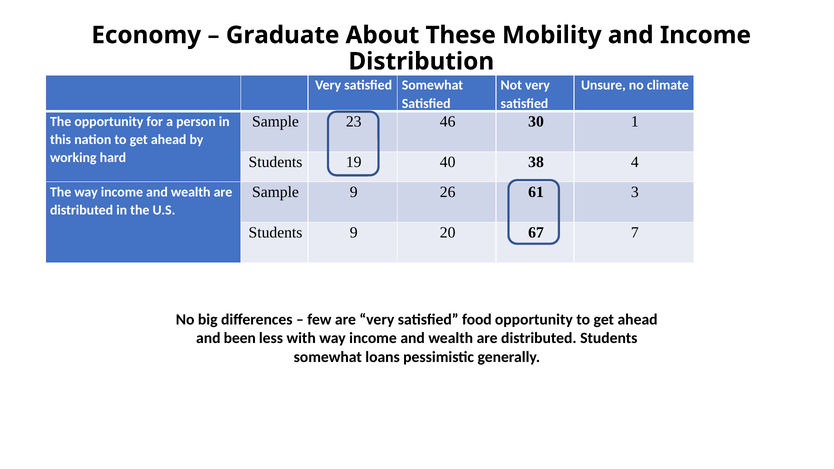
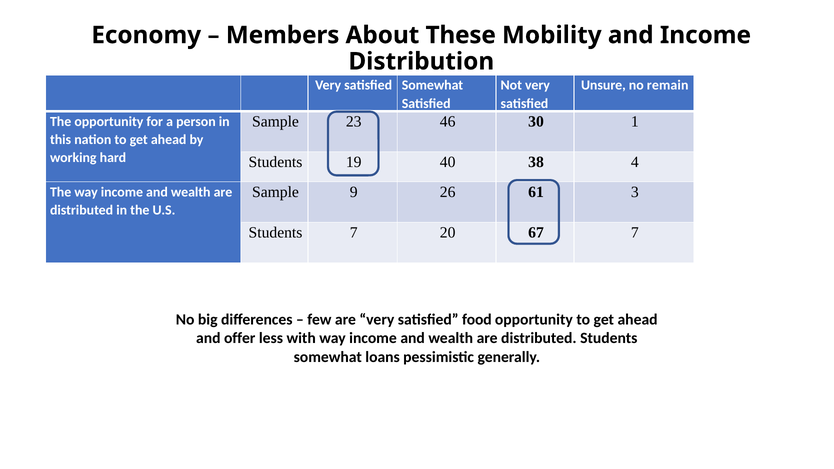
Graduate: Graduate -> Members (283, 35)
climate: climate -> remain (668, 85)
Students 9: 9 -> 7 (354, 233)
been: been -> offer (240, 338)
